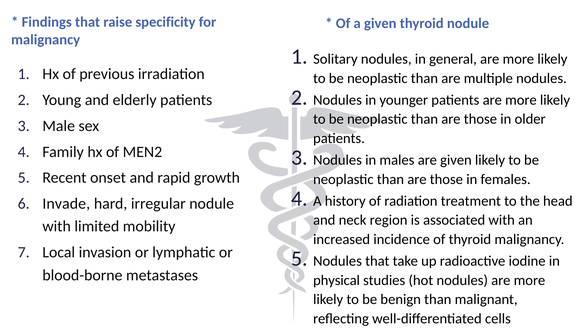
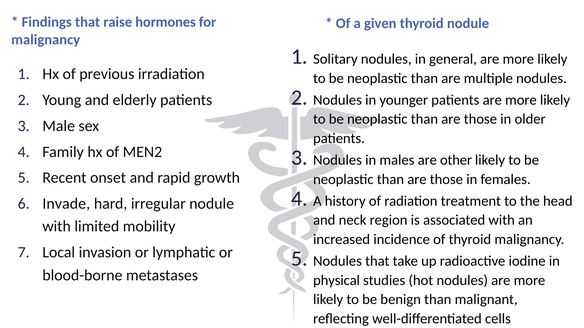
specificity: specificity -> hormones (166, 22)
are given: given -> other (456, 160)
